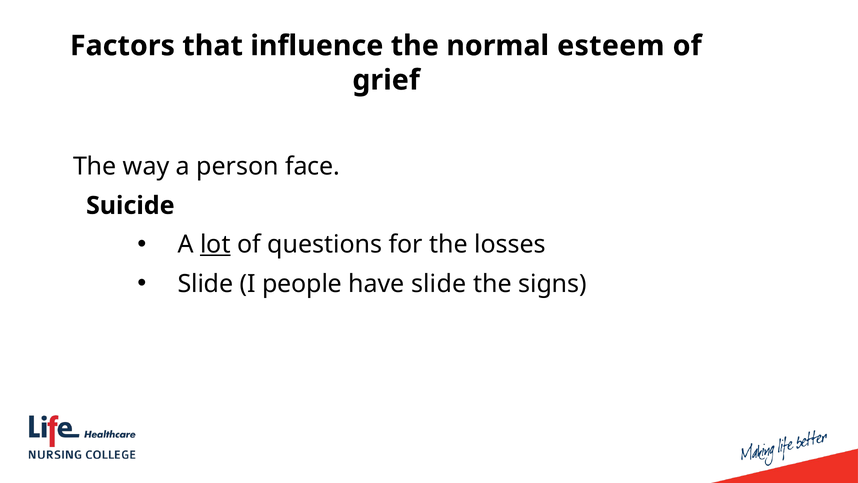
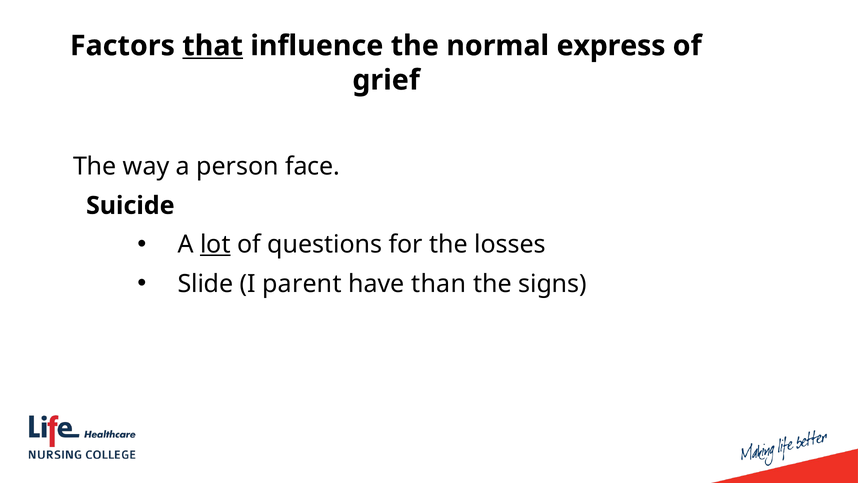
that underline: none -> present (213, 46)
esteem: esteem -> express (611, 46)
people: people -> parent (302, 284)
have slide: slide -> than (439, 284)
